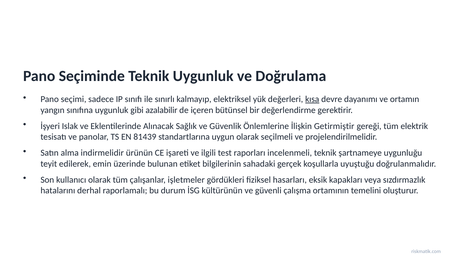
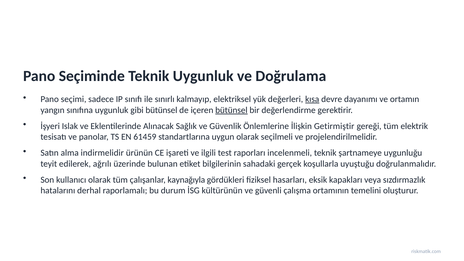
gibi azalabilir: azalabilir -> bütünsel (161, 110)
bütünsel underline: none -> present (231, 110)
81439: 81439 -> 61459 (145, 137)
emin: emin -> ağrılı (102, 164)
işletmeler: işletmeler -> kaynağıyla (186, 180)
